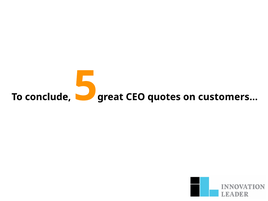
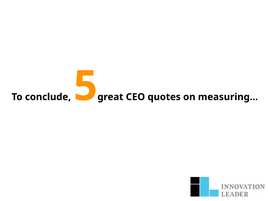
customers…: customers… -> measuring… (228, 97)
